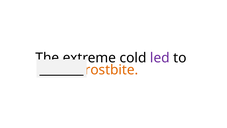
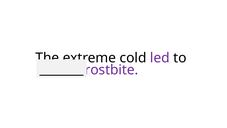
frostbite colour: orange -> purple (109, 70)
